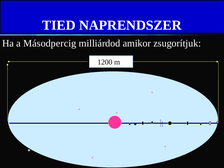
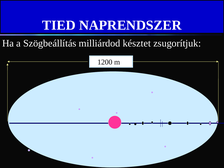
Másodpercig: Másodpercig -> Szögbeállítás (50, 43)
amikor: amikor -> késztet (137, 43)
